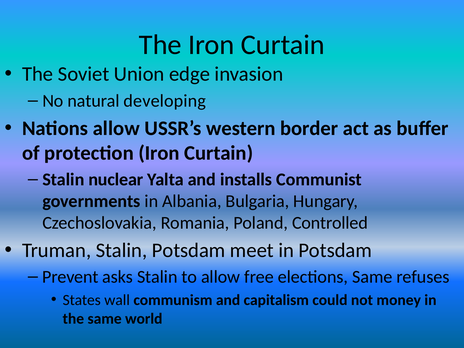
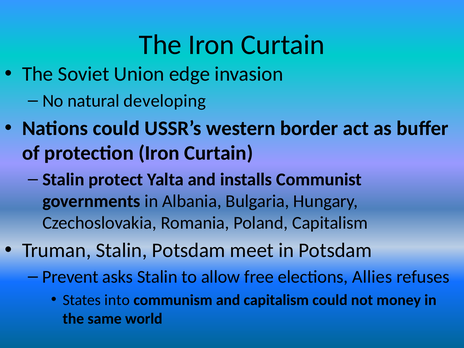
Nations allow: allow -> could (116, 128)
nuclear: nuclear -> protect (116, 180)
Poland Controlled: Controlled -> Capitalism (330, 223)
elections Same: Same -> Allies (372, 277)
wall: wall -> into (117, 300)
